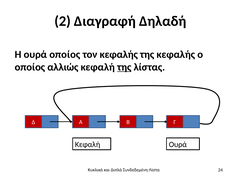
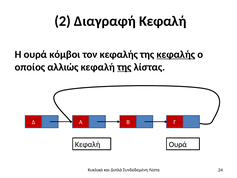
Διαγραφή Δηλαδή: Δηλαδή -> Κεφαλή (163, 21)
ουρά οποίος: οποίος -> κόμβοι (65, 54)
κεφαλής underline: none -> present (176, 54)
